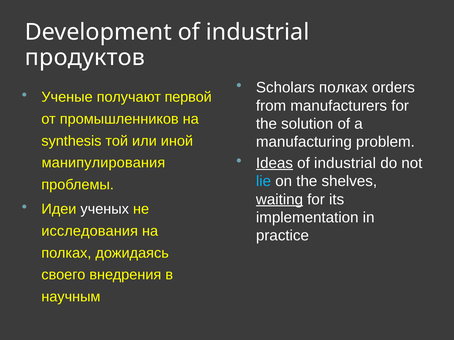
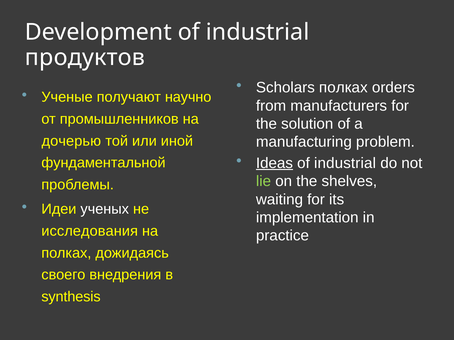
первой: первой -> научно (188, 97)
synthesis: synthesis -> дочерью (71, 141)
манипулирования: манипулирования -> фундаментальной (103, 163)
lie colour: light blue -> light green (264, 182)
waiting underline: present -> none (279, 200)
научным: научным -> synthesis (71, 297)
